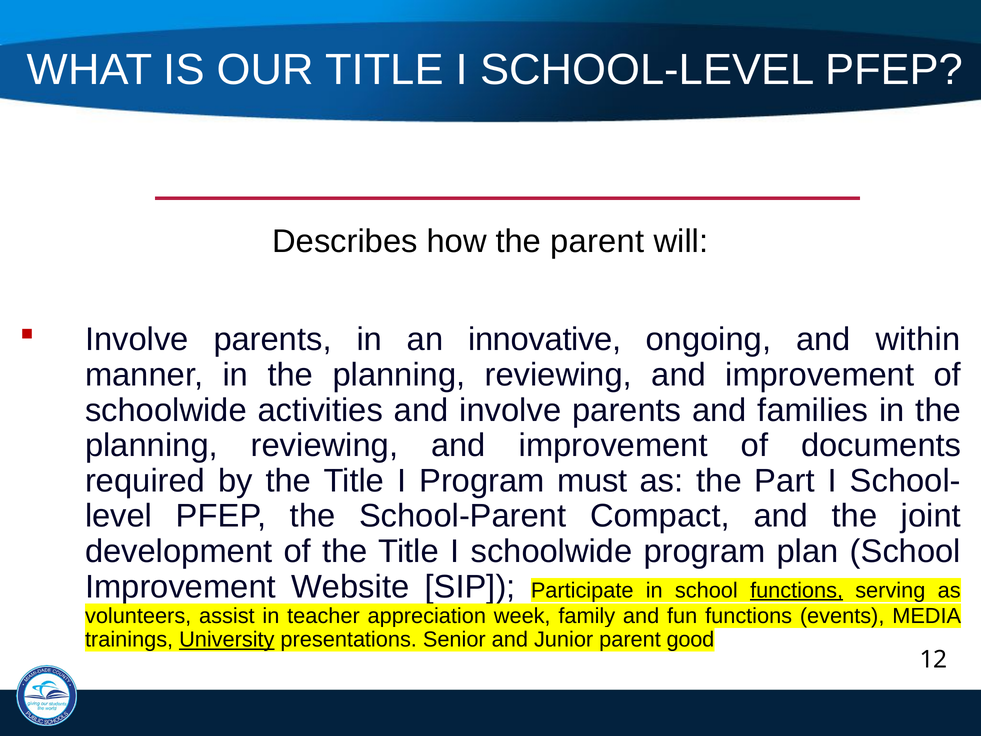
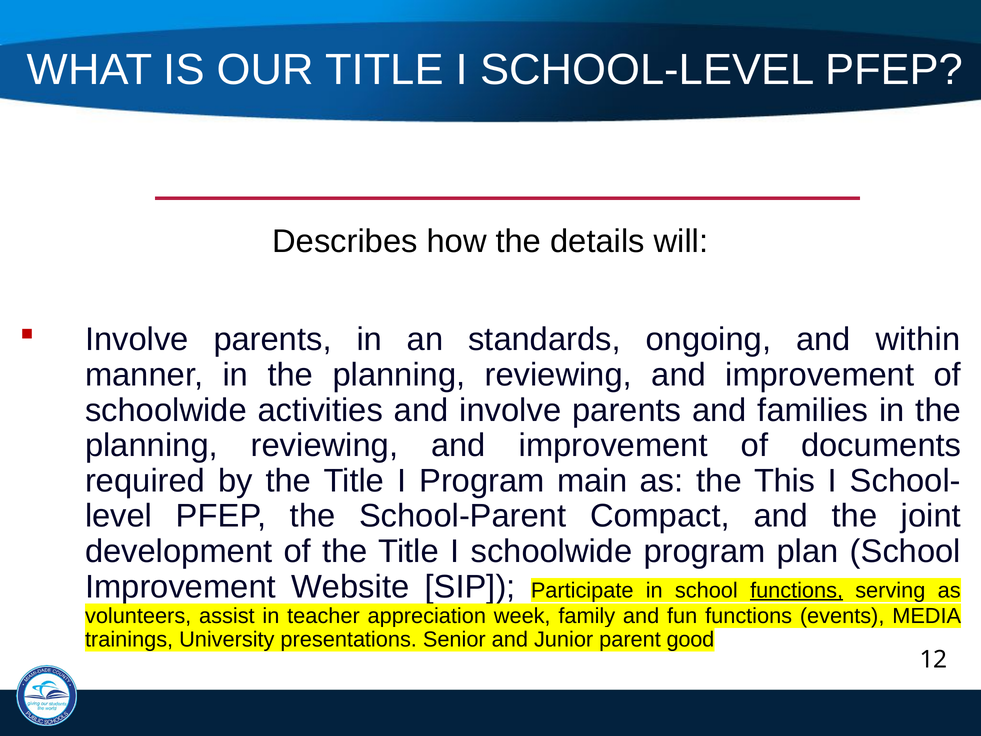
the parent: parent -> details (598, 241)
innovative: innovative -> standards (544, 340)
must: must -> main (592, 481)
Part: Part -> This (785, 481)
University underline: present -> none (227, 640)
